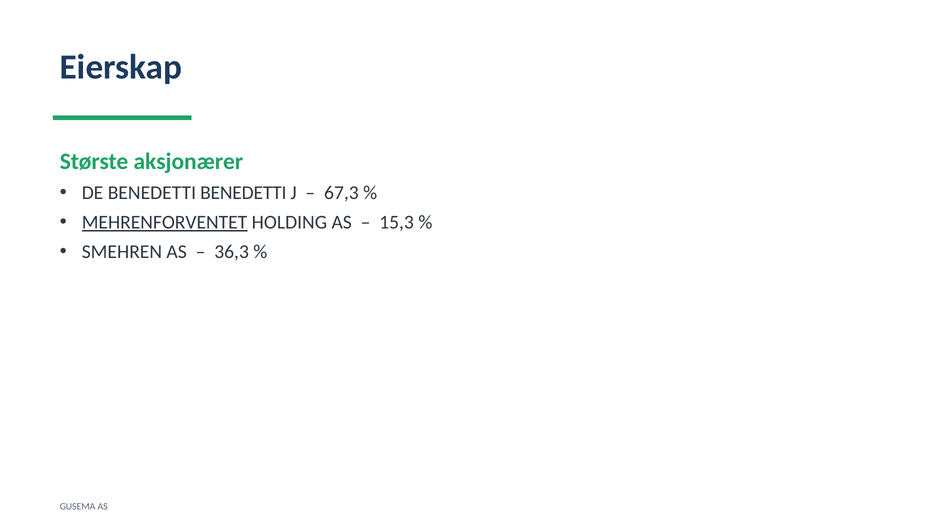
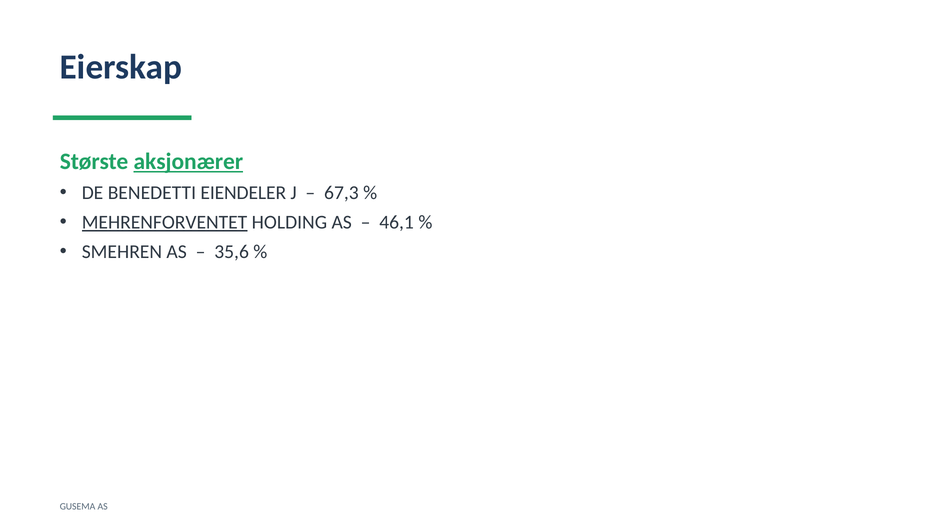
aksjonærer underline: none -> present (188, 162)
BENEDETTI BENEDETTI: BENEDETTI -> EIENDELER (243, 193)
15,3: 15,3 -> 46,1 (397, 222)
36,3: 36,3 -> 35,6 (232, 252)
